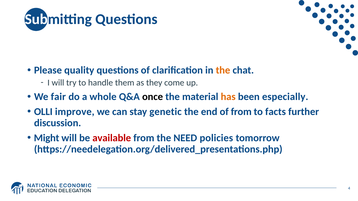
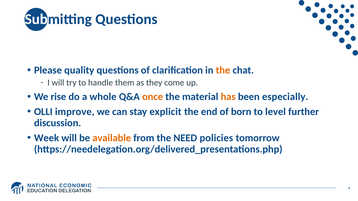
fair: fair -> rise (58, 97)
once colour: black -> orange (153, 97)
genetic: genetic -> explicit (166, 112)
of from: from -> born (241, 112)
facts: facts -> level (276, 112)
Might: Might -> Week (47, 138)
available colour: red -> orange (112, 138)
